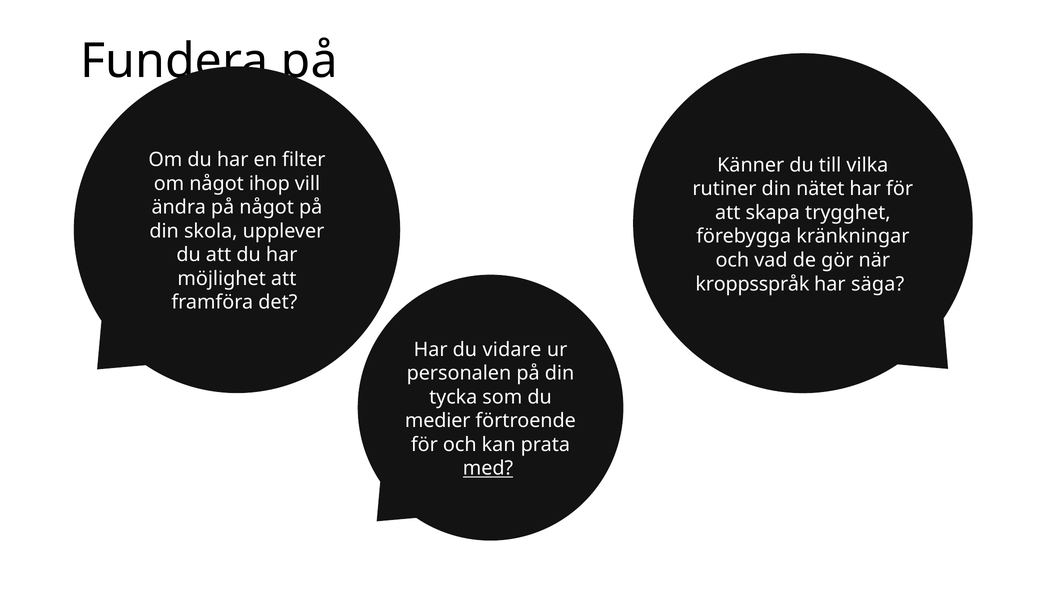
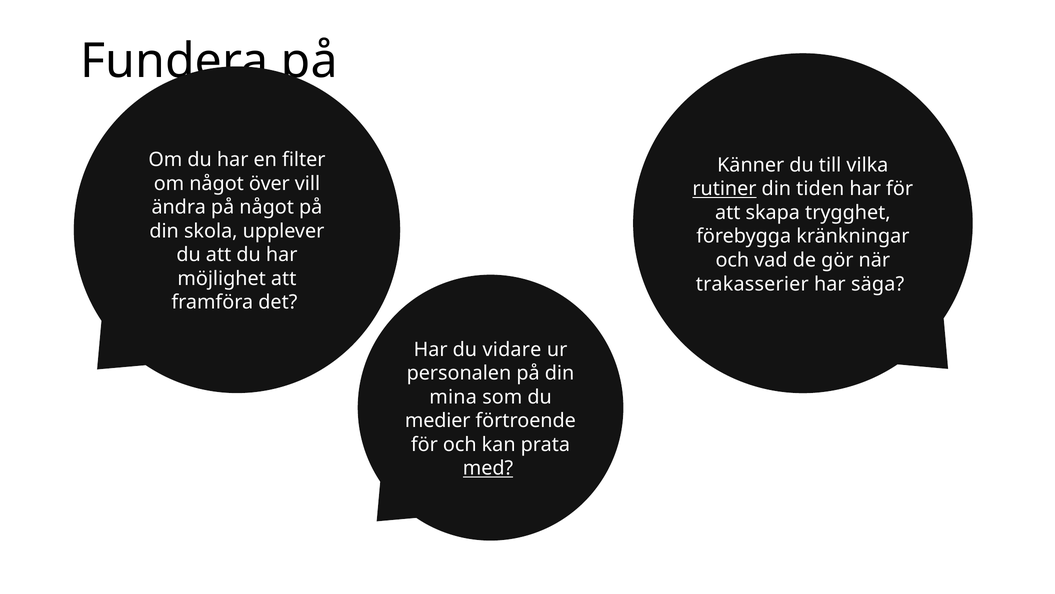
ihop: ihop -> över (269, 183)
rutiner underline: none -> present (724, 189)
nätet: nätet -> tiden (820, 189)
kroppsspråk: kroppsspråk -> trakasserier (752, 284)
tycka: tycka -> mina (453, 397)
